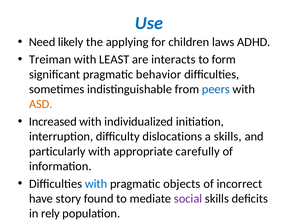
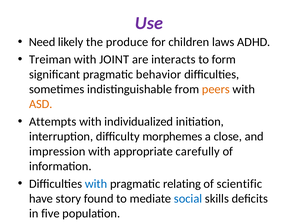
Use colour: blue -> purple (149, 23)
applying: applying -> produce (127, 42)
LEAST: LEAST -> JOINT (114, 60)
peers colour: blue -> orange (216, 89)
Increased: Increased -> Attempts (53, 122)
dislocations: dislocations -> morphemes (172, 137)
a skills: skills -> close (228, 137)
particularly: particularly -> impression (57, 152)
objects: objects -> relating (182, 184)
incorrect: incorrect -> scientific (239, 184)
social colour: purple -> blue (188, 199)
rely: rely -> five (50, 214)
